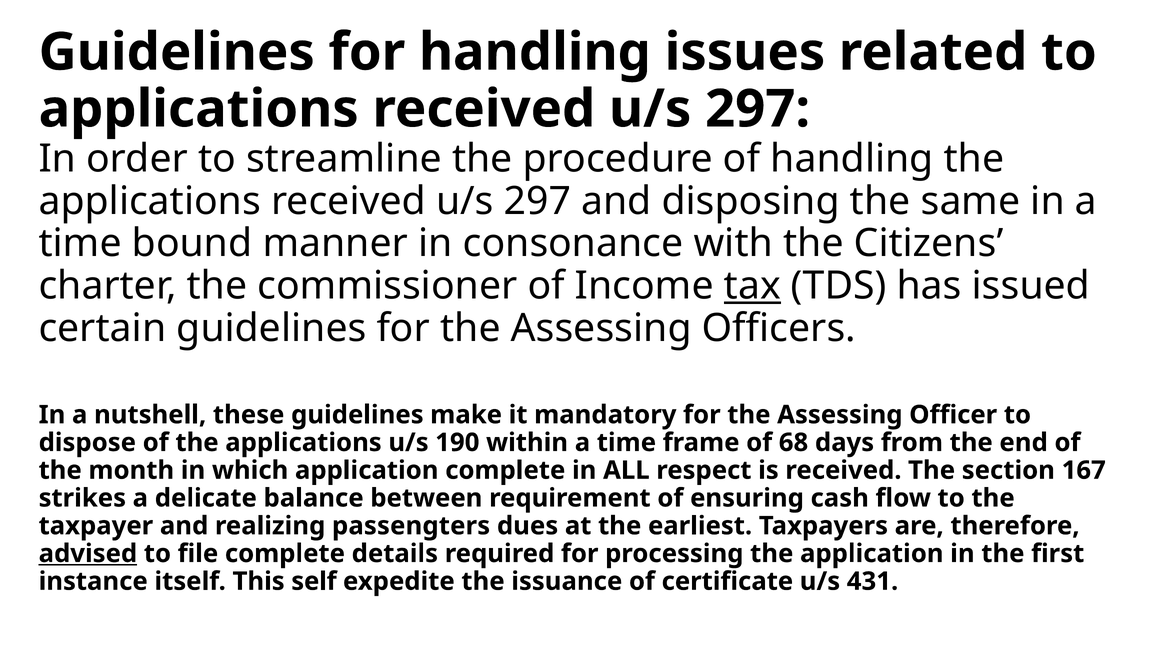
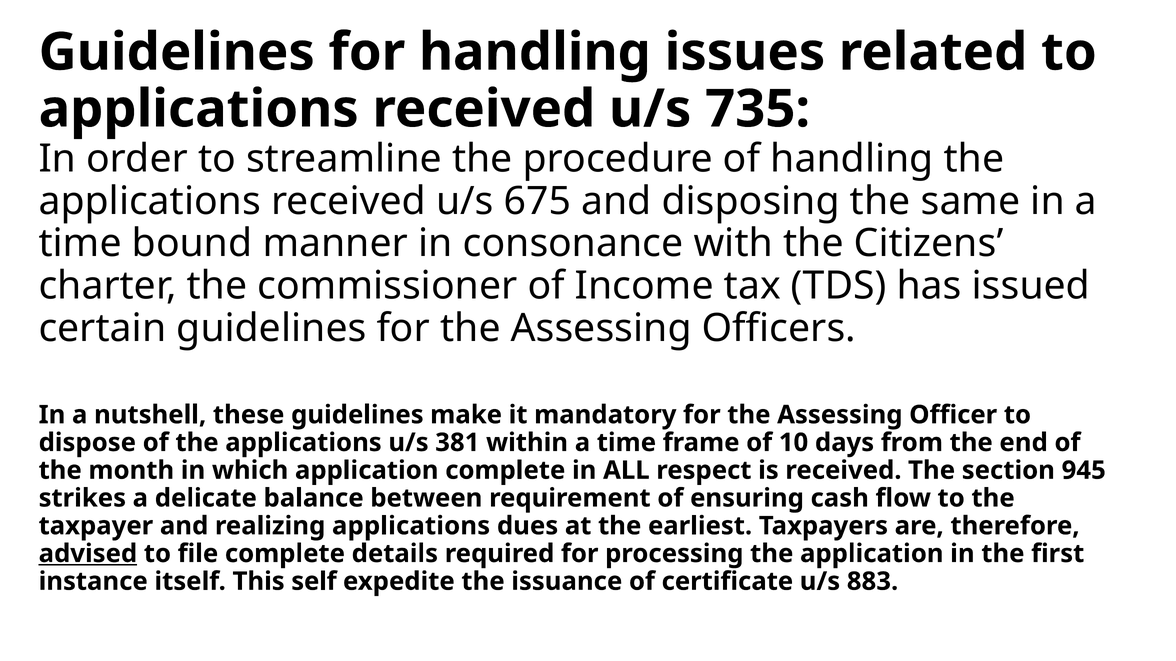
297: 297 -> 735 (758, 109)
297: 297 -> 675 (537, 201)
tax underline: present -> none (752, 286)
190: 190 -> 381 (457, 443)
68: 68 -> 10 (794, 443)
167: 167 -> 945 (1084, 471)
realizing passengters: passengters -> applications (411, 526)
431: 431 -> 883 (873, 582)
